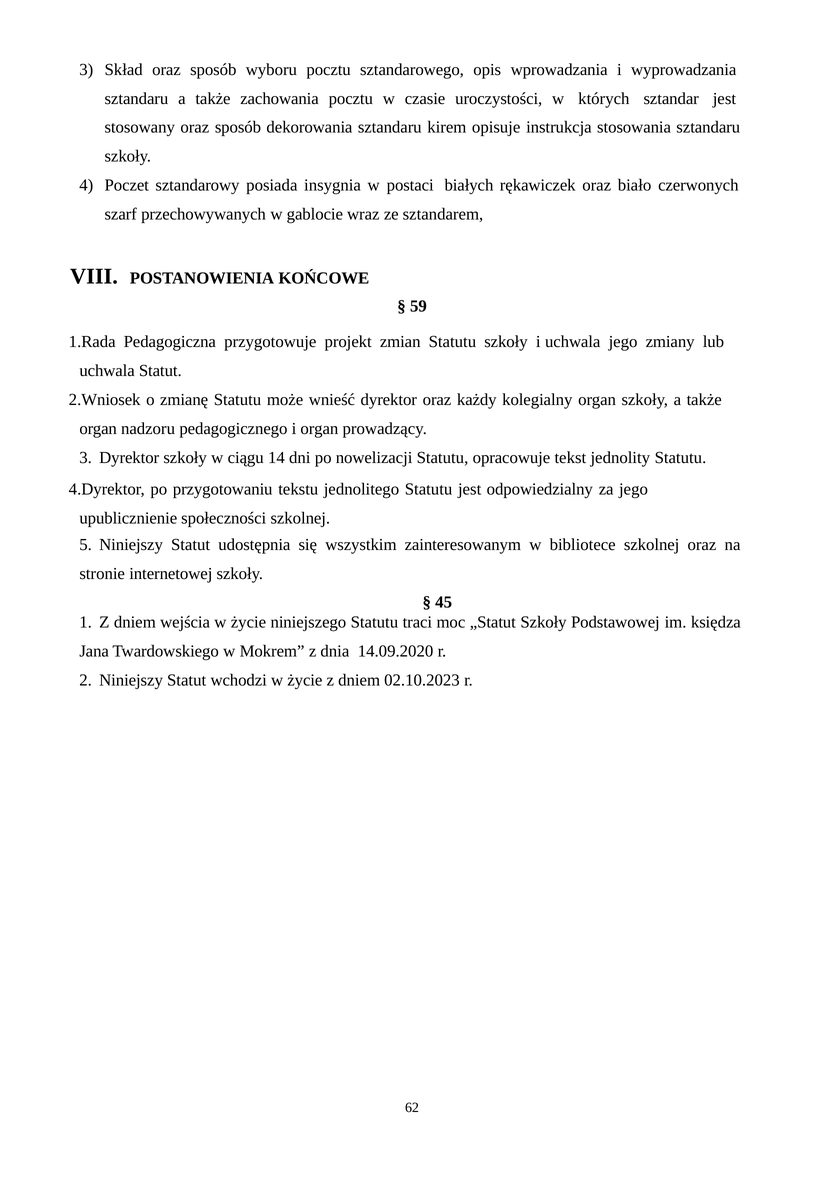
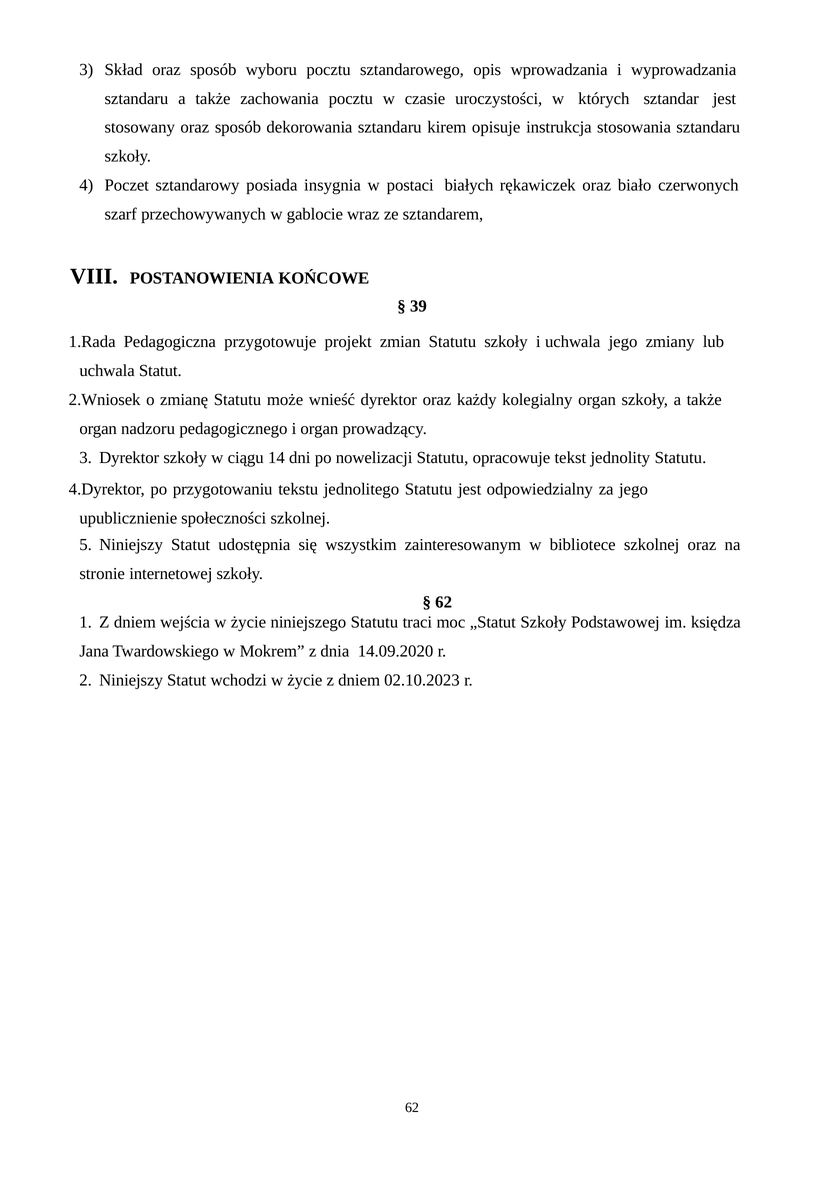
59: 59 -> 39 (418, 306)
45: 45 -> 62 (444, 602)
